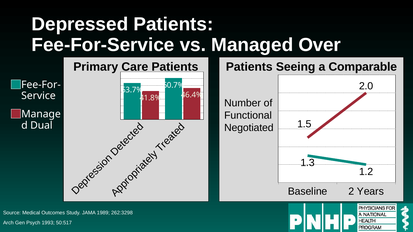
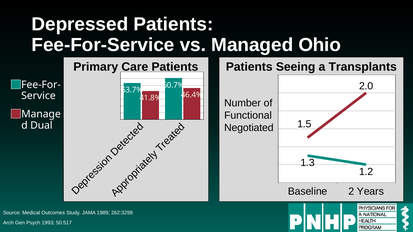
Over: Over -> Ohio (320, 45)
Comparable: Comparable -> Transplants (363, 67)
